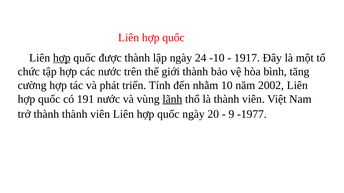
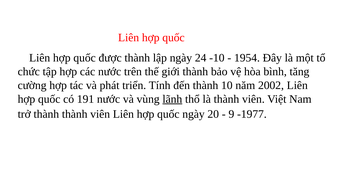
hợp underline: present -> none (62, 58)
1917: 1917 -> 1954 (247, 58)
đến nhằm: nhằm -> thành (206, 86)
